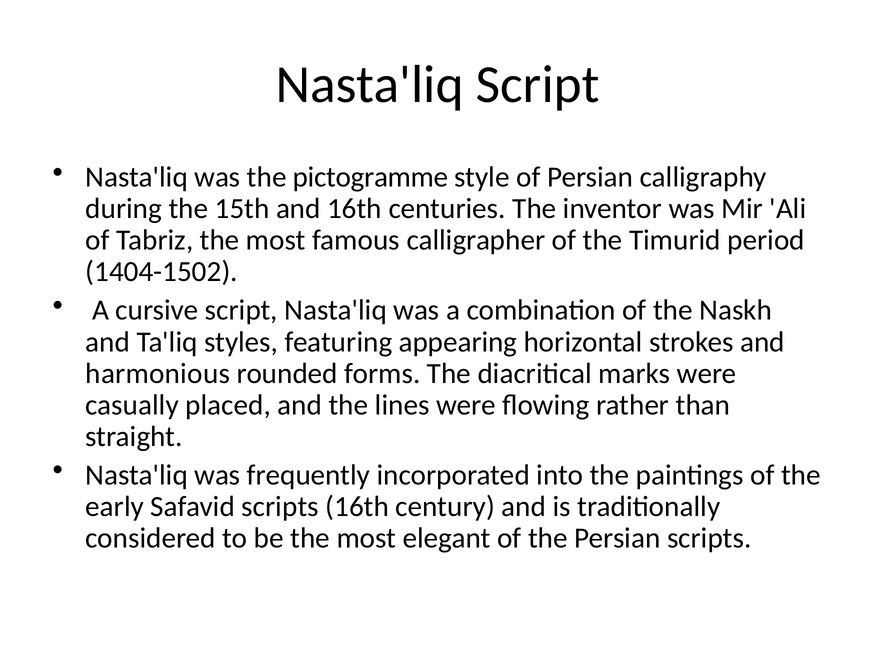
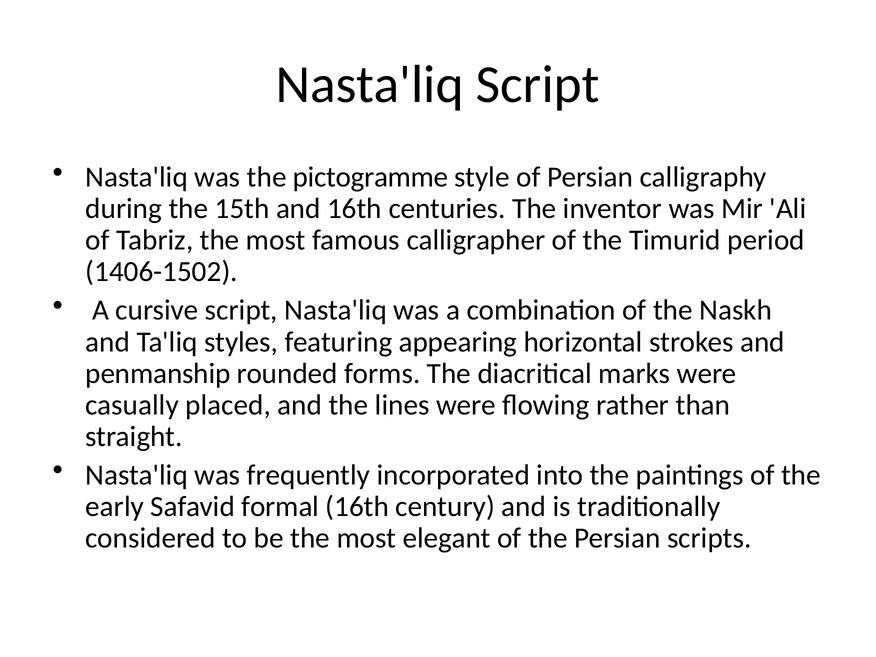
1404-1502: 1404-1502 -> 1406-1502 (162, 272)
harmonious: harmonious -> penmanship (158, 373)
Safavid scripts: scripts -> formal (280, 506)
